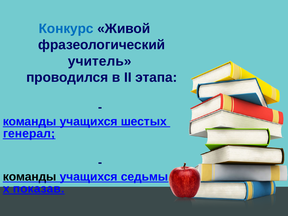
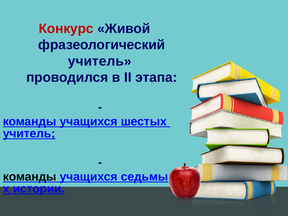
Конкурс colour: blue -> red (66, 29)
генерал: генерал -> учитель (29, 134)
показав: показав -> истории (39, 189)
